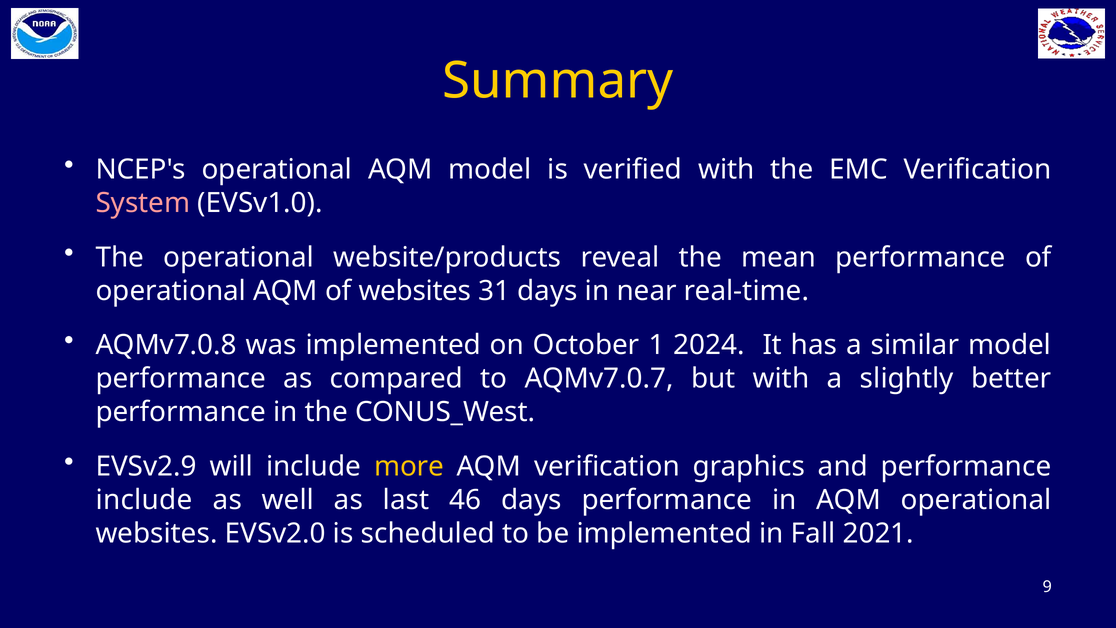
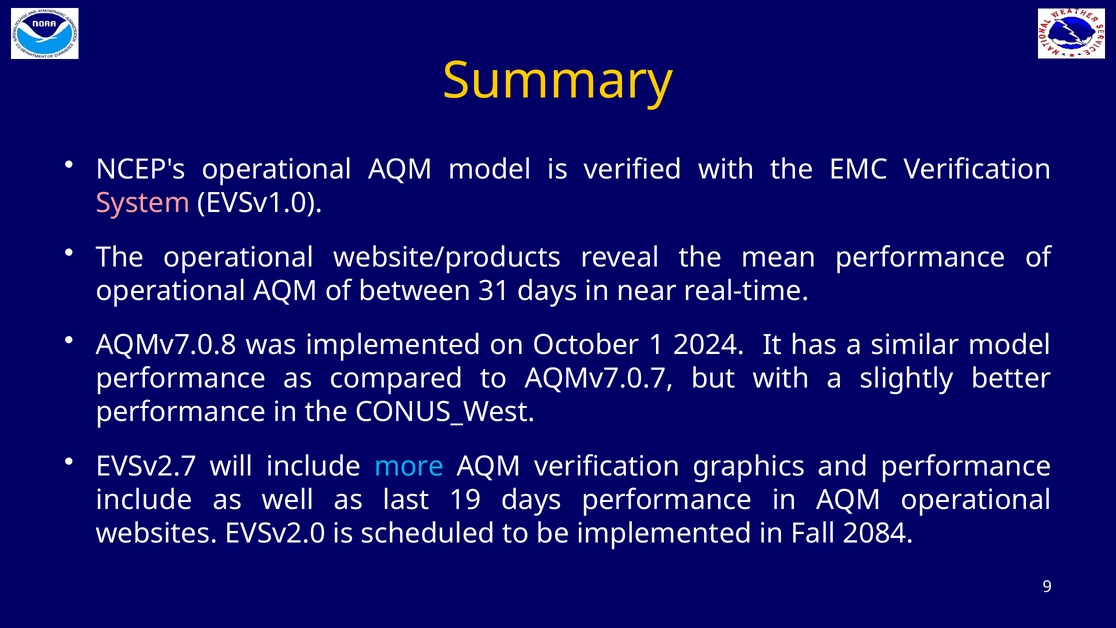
of websites: websites -> between (415, 291)
EVSv2.9: EVSv2.9 -> EVSv2.7 (146, 466)
more colour: yellow -> light blue (409, 466)
46: 46 -> 19 (465, 500)
2021: 2021 -> 2084 (878, 533)
